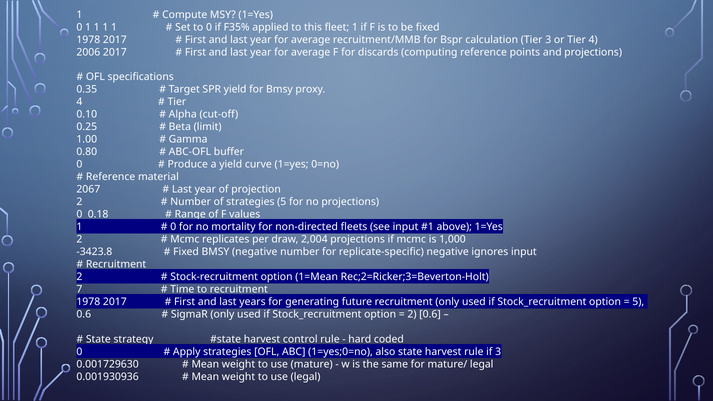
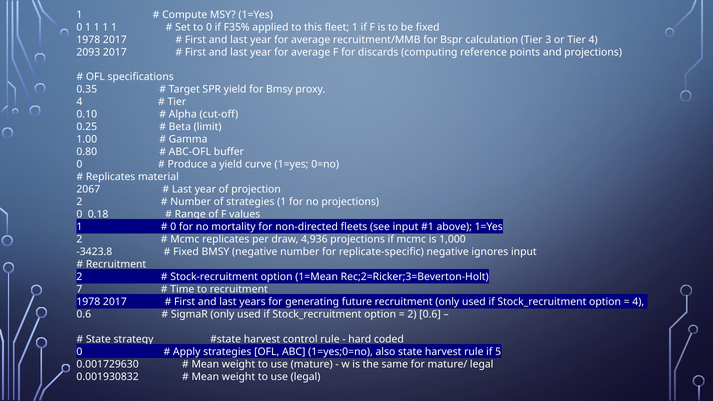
2006: 2006 -> 2093 (88, 52)
Reference: Reference -> Replicates (111, 177)
strategies 5: 5 -> 1 (282, 202)
2,004: 2,004 -> 4,936 (314, 239)
5: 5 -> 4 (638, 302)
if 3: 3 -> 5 (498, 352)
0.001930936: 0.001930936 -> 0.001930832 (108, 377)
